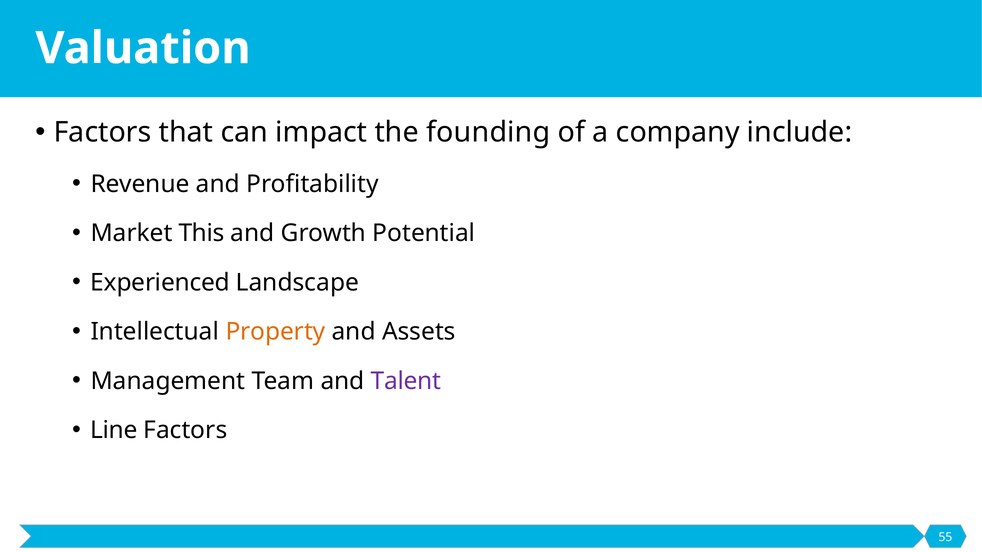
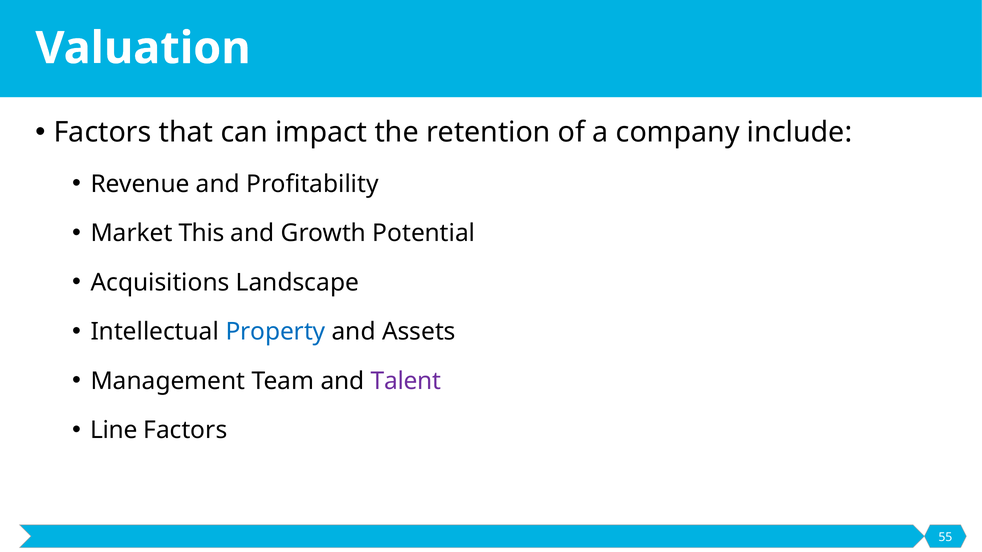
founding: founding -> retention (488, 132)
Experienced: Experienced -> Acquisitions (160, 283)
Property colour: orange -> blue (275, 332)
